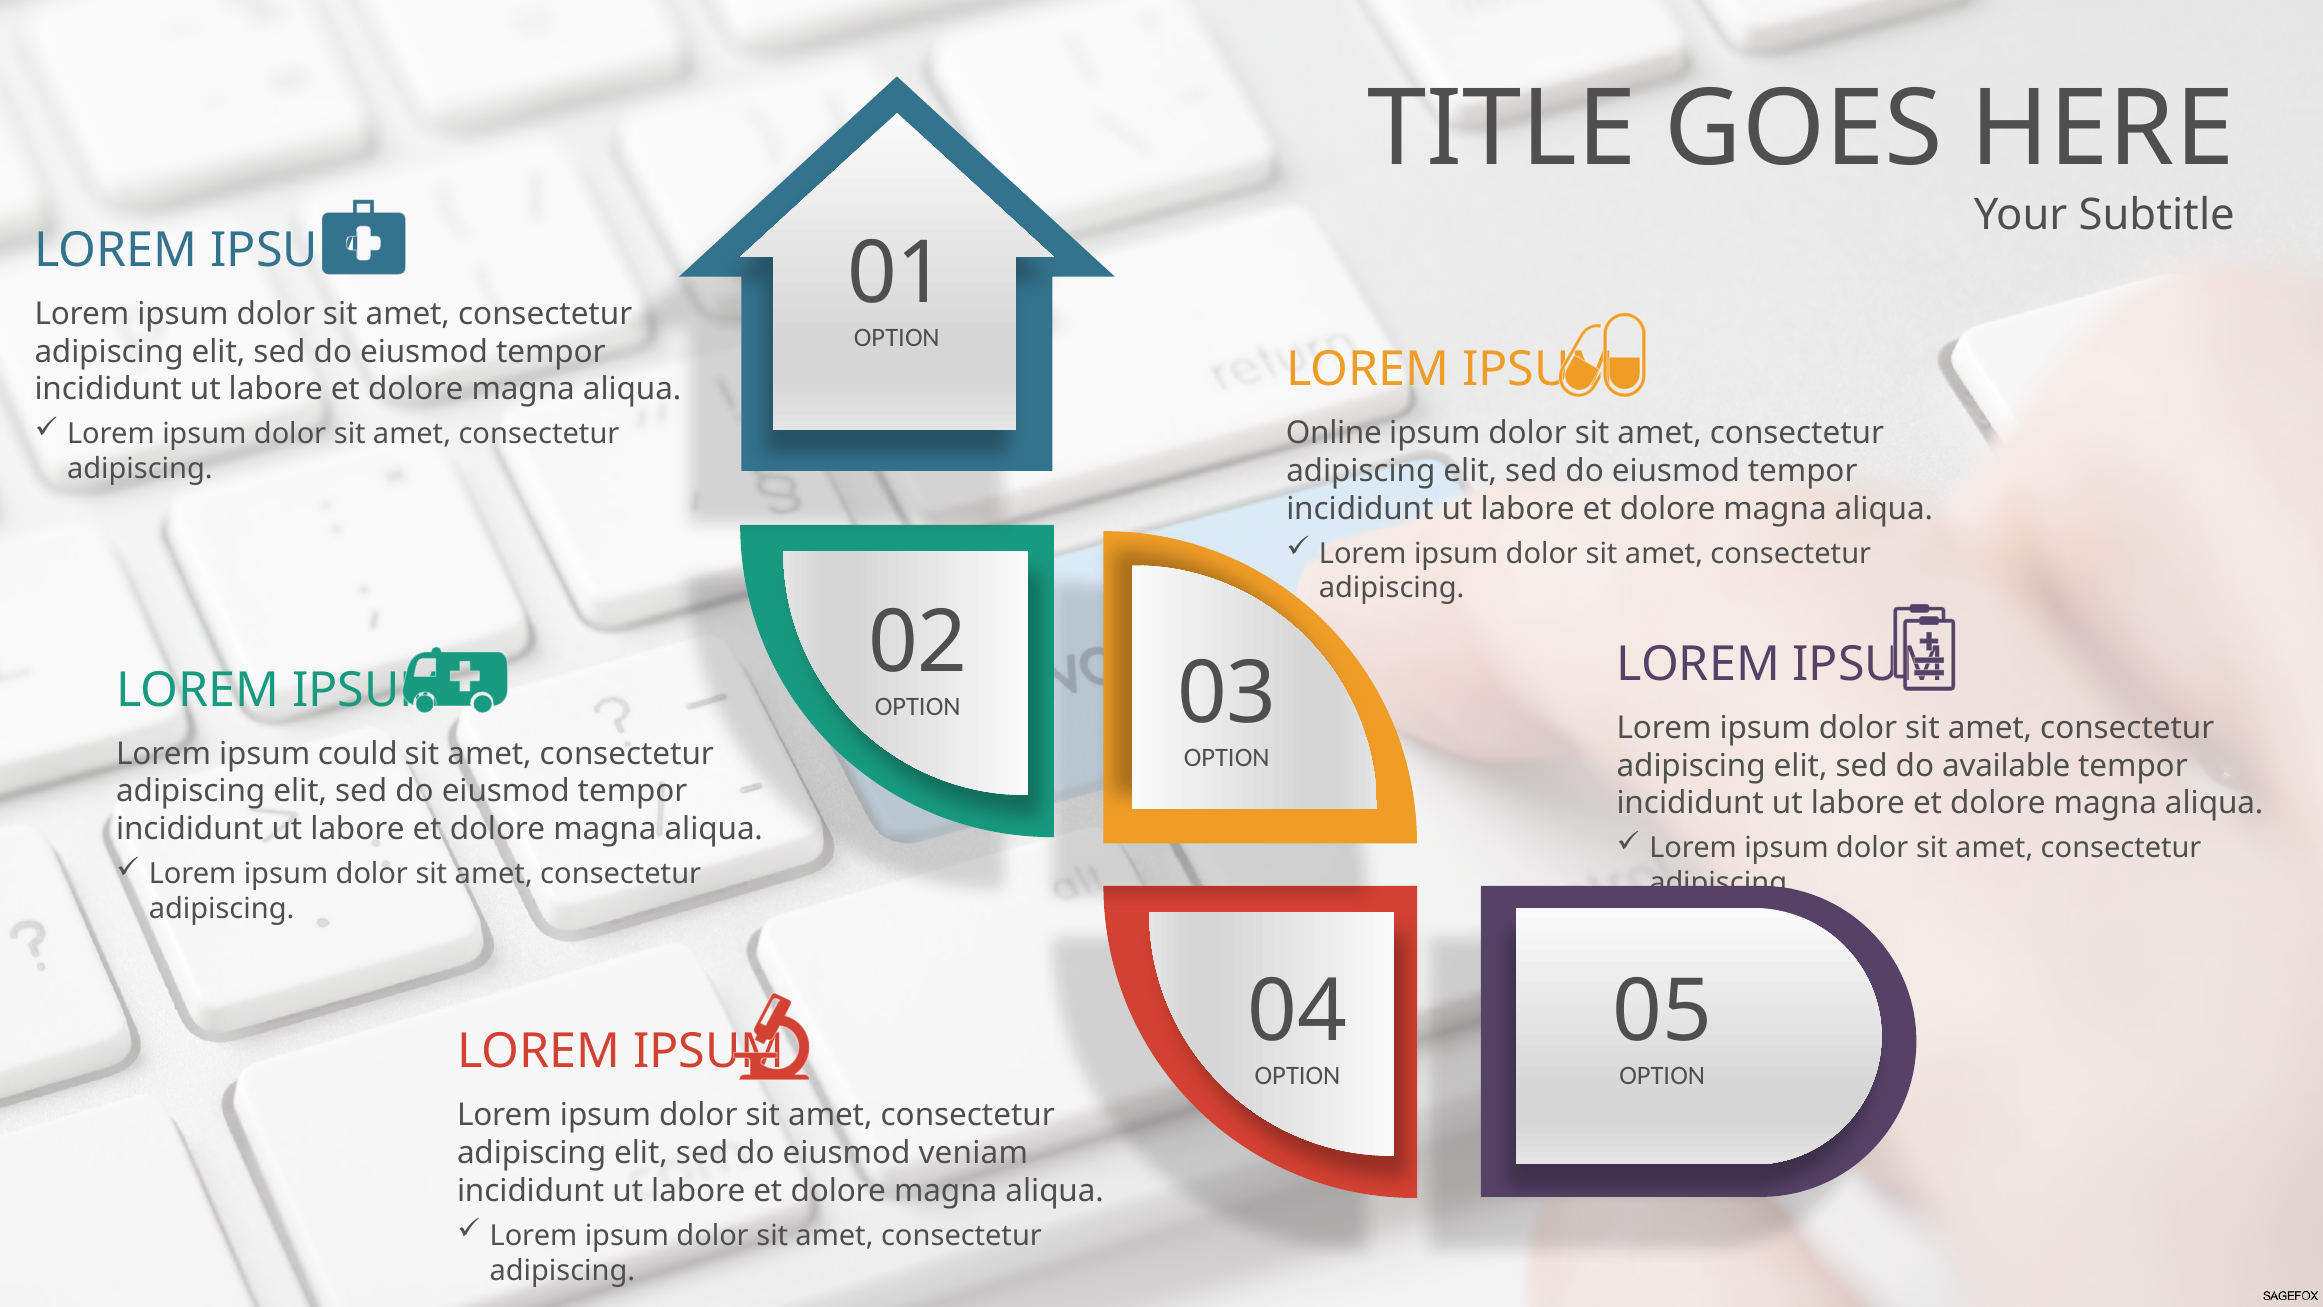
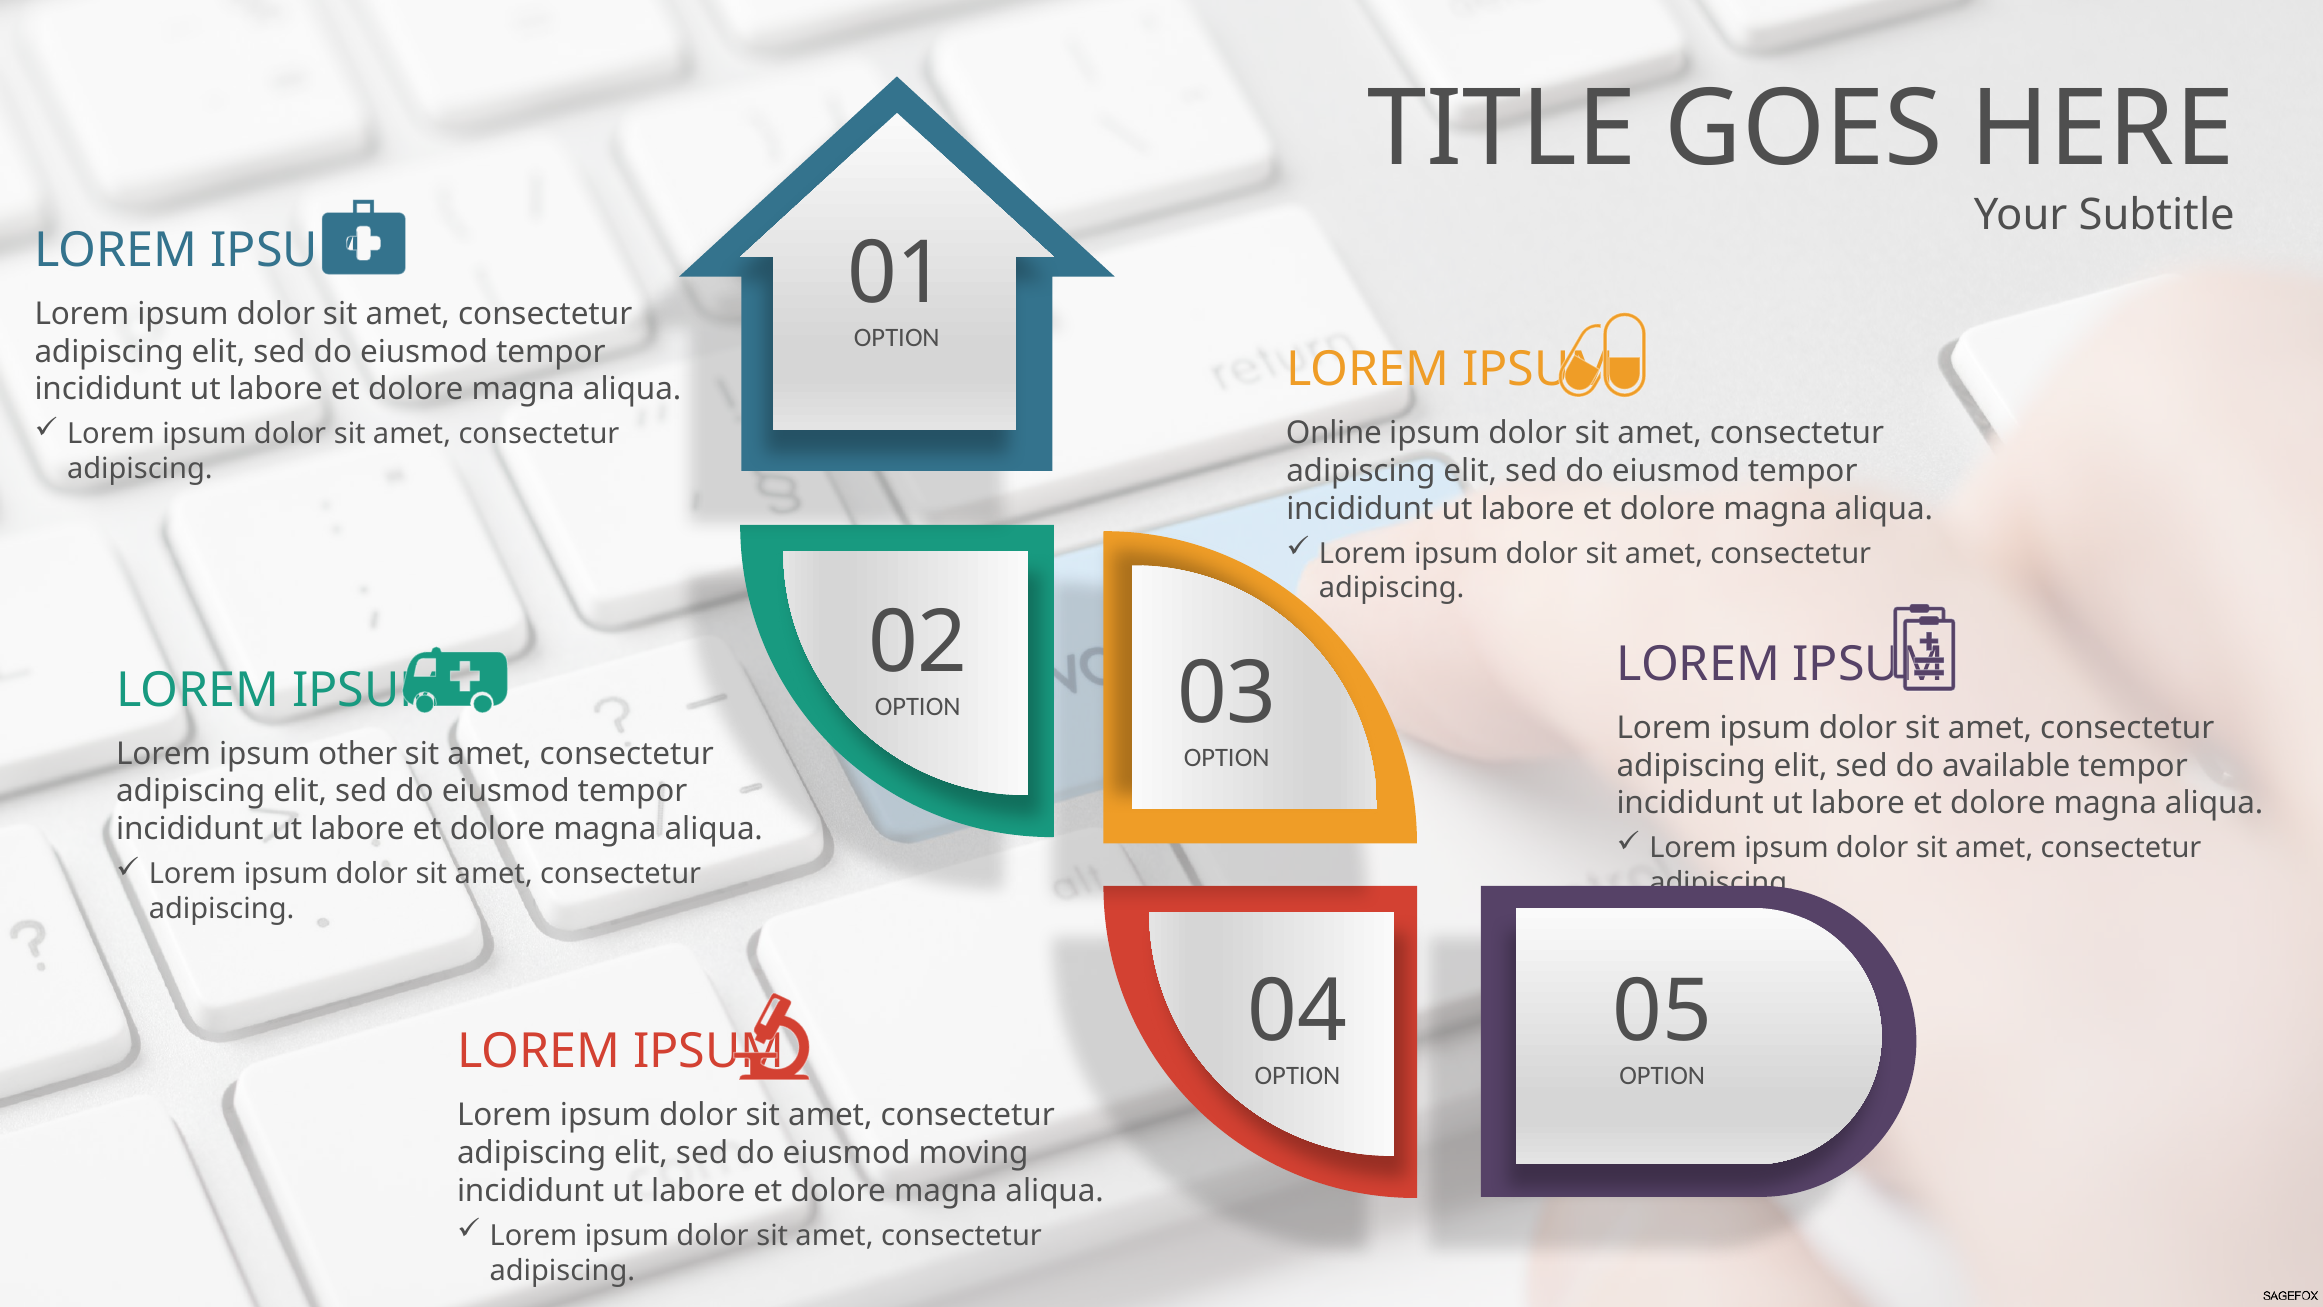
could: could -> other (358, 754)
veniam: veniam -> moving (974, 1153)
